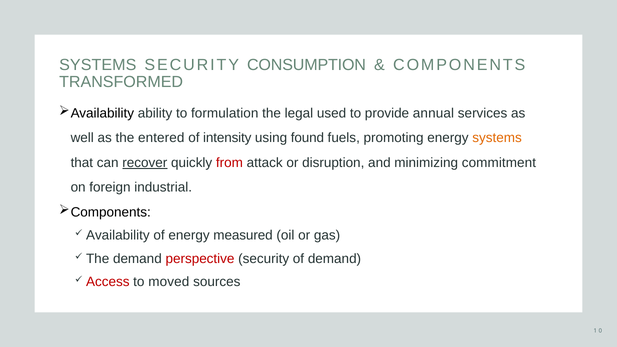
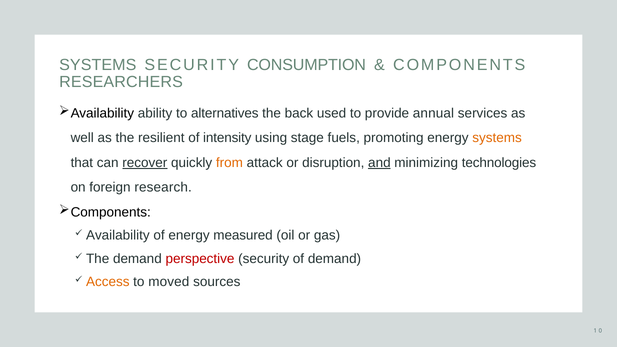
TRANSFORMED: TRANSFORMED -> RESEARCHERS (121, 82)
formulation: formulation -> alternatives (225, 113)
legal: legal -> back (299, 113)
entered: entered -> resilient (161, 138)
found: found -> stage (307, 138)
from colour: red -> orange (229, 163)
and underline: none -> present (379, 163)
commitment: commitment -> technologies (499, 163)
industrial: industrial -> research (163, 187)
Access colour: red -> orange (108, 282)
